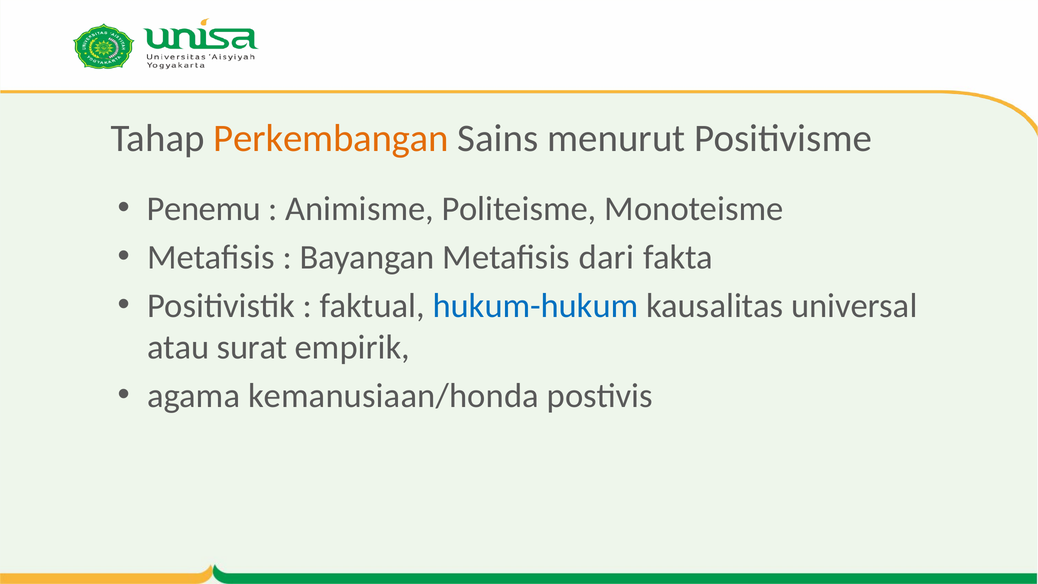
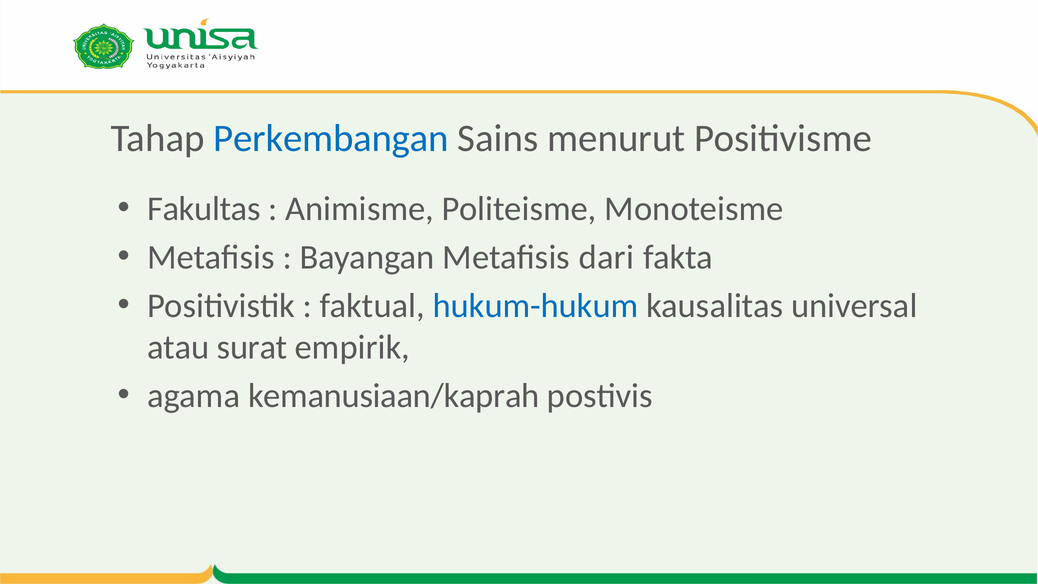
Perkembangan colour: orange -> blue (331, 139)
Penemu: Penemu -> Fakultas (204, 209)
kemanusiaan/honda: kemanusiaan/honda -> kemanusiaan/kaprah (394, 396)
